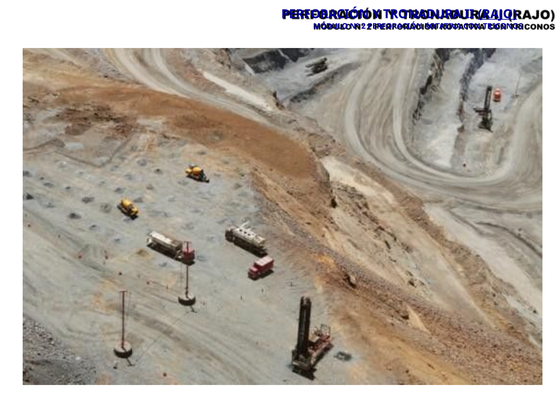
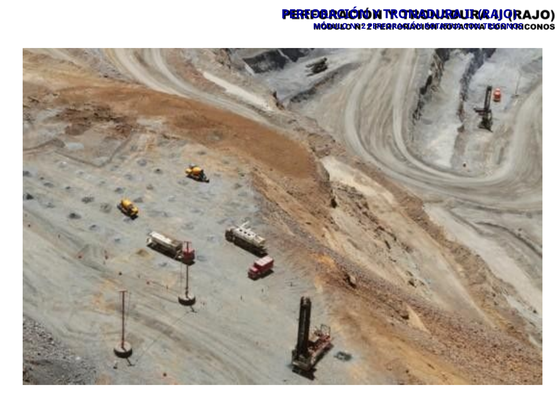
RAJO underline: present -> none (497, 14)
